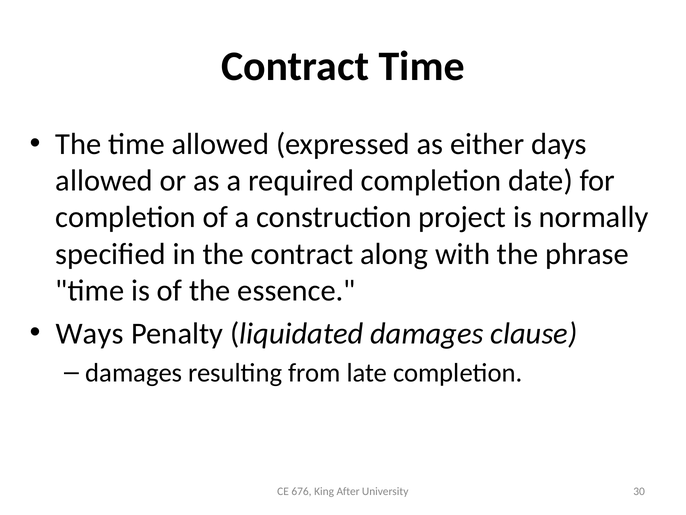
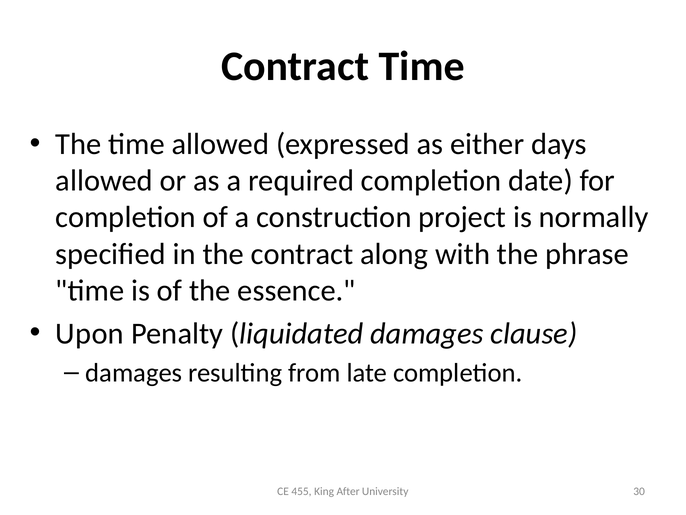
Ways: Ways -> Upon (90, 333)
676: 676 -> 455 (301, 491)
